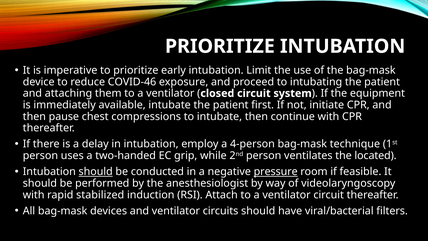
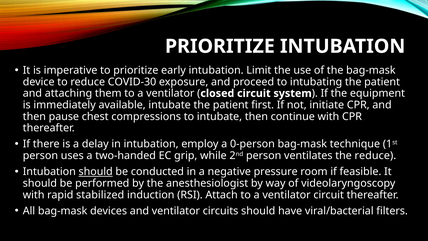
COVID-46: COVID-46 -> COVID-30 (132, 82)
4-person: 4-person -> 0-person (252, 144)
the located: located -> reduce (375, 156)
pressure underline: present -> none (276, 172)
